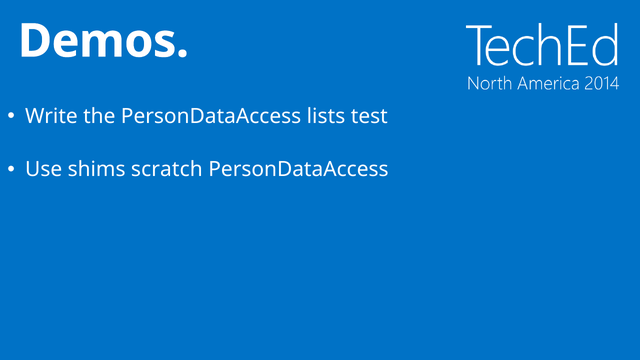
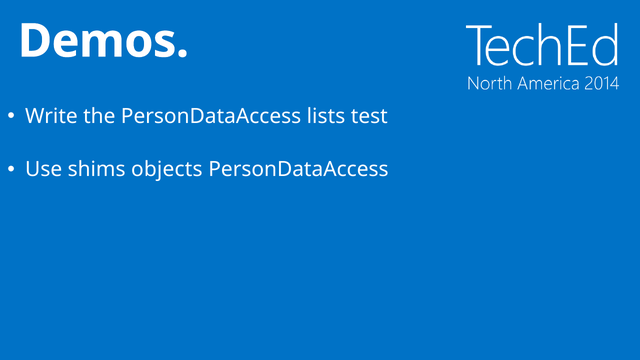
scratch: scratch -> objects (167, 169)
